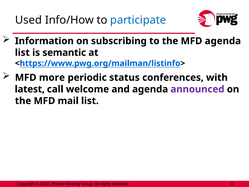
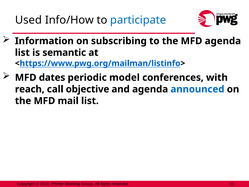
more: more -> dates (52, 77)
status: status -> model (124, 77)
latest: latest -> reach (30, 89)
welcome: welcome -> objective (88, 89)
announced colour: purple -> blue (197, 89)
